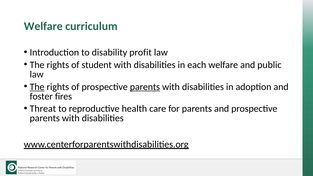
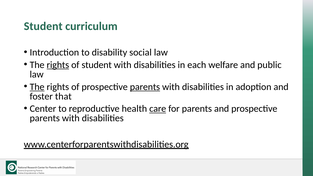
Welfare: Welfare -> Student (43, 26)
profit: profit -> social (141, 52)
rights underline: none -> present (58, 65)
fires: fires -> that (63, 96)
Threat: Threat -> Center (43, 109)
care underline: none -> present (158, 109)
